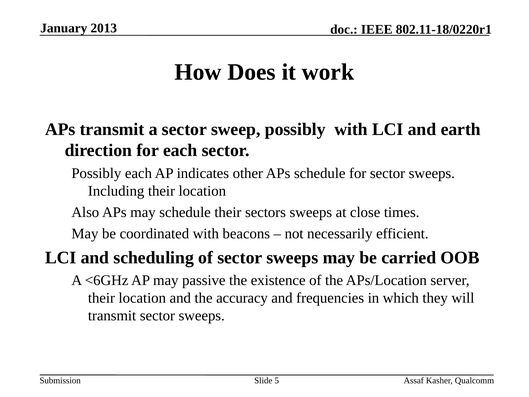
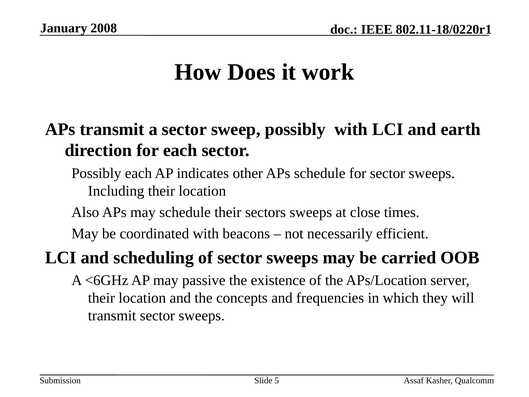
2013: 2013 -> 2008 (104, 28)
accuracy: accuracy -> concepts (242, 298)
